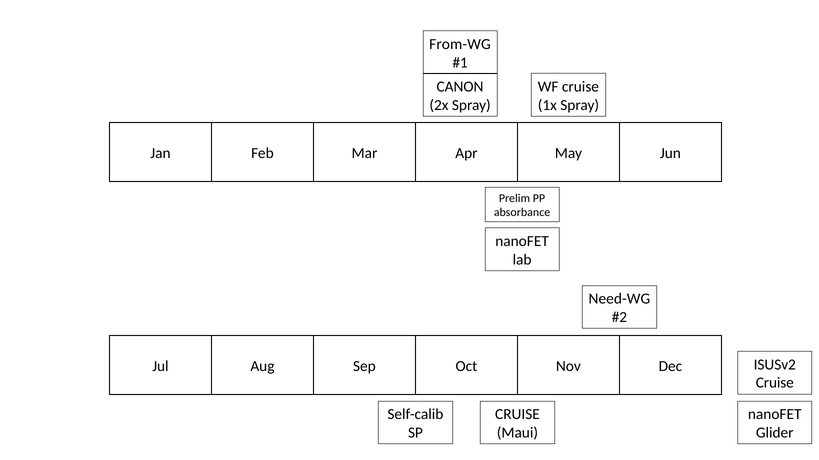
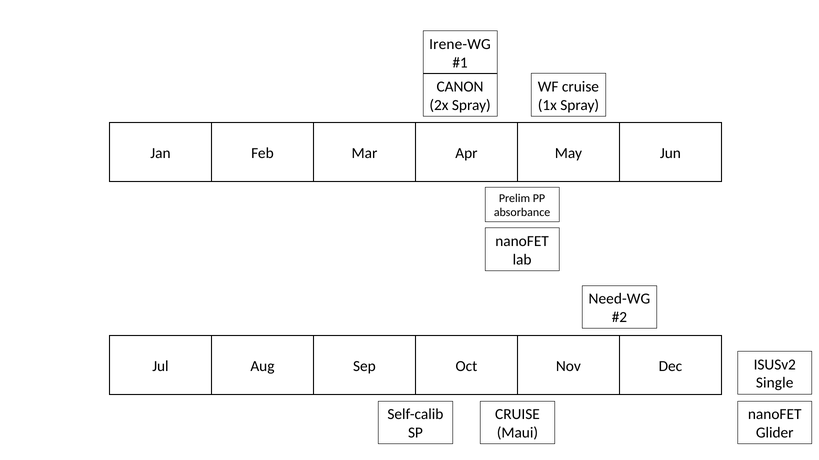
From-WG: From-WG -> Irene-WG (460, 44)
Cruise: Cruise -> Single (775, 384)
